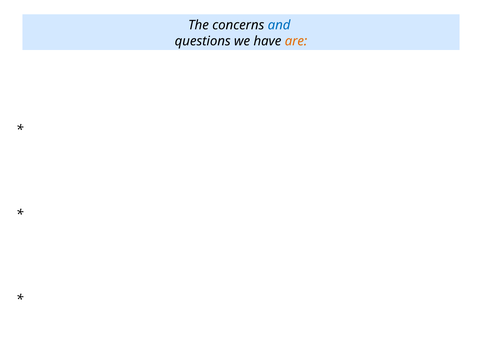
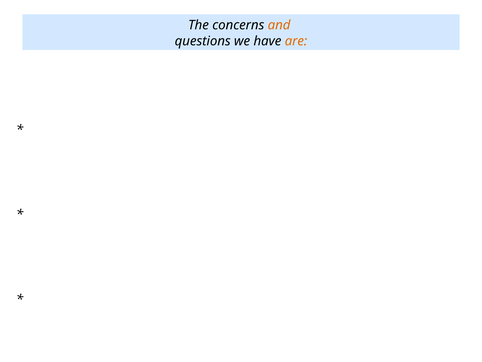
and colour: blue -> orange (279, 25)
